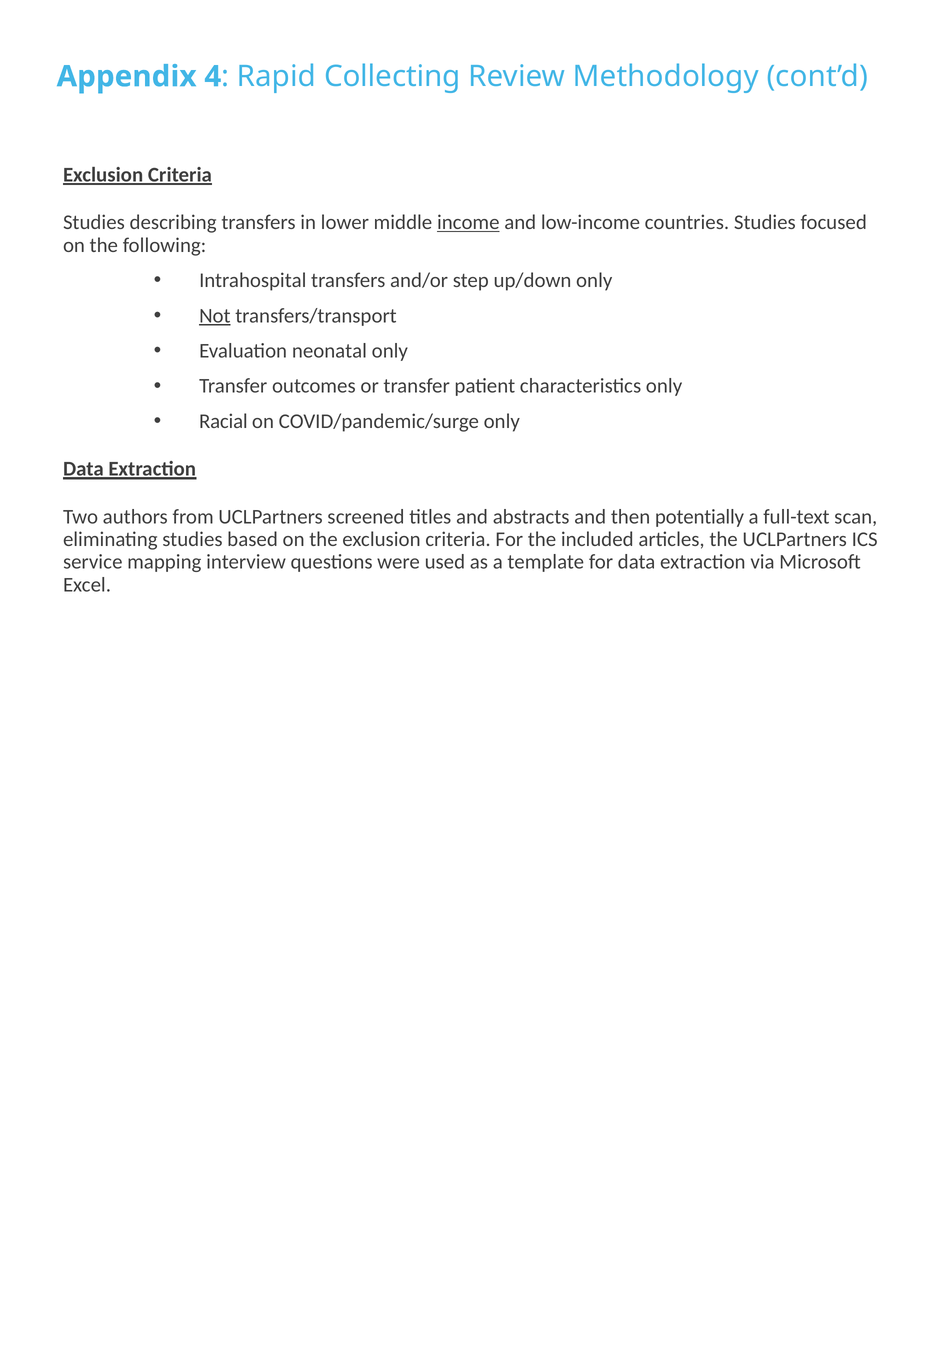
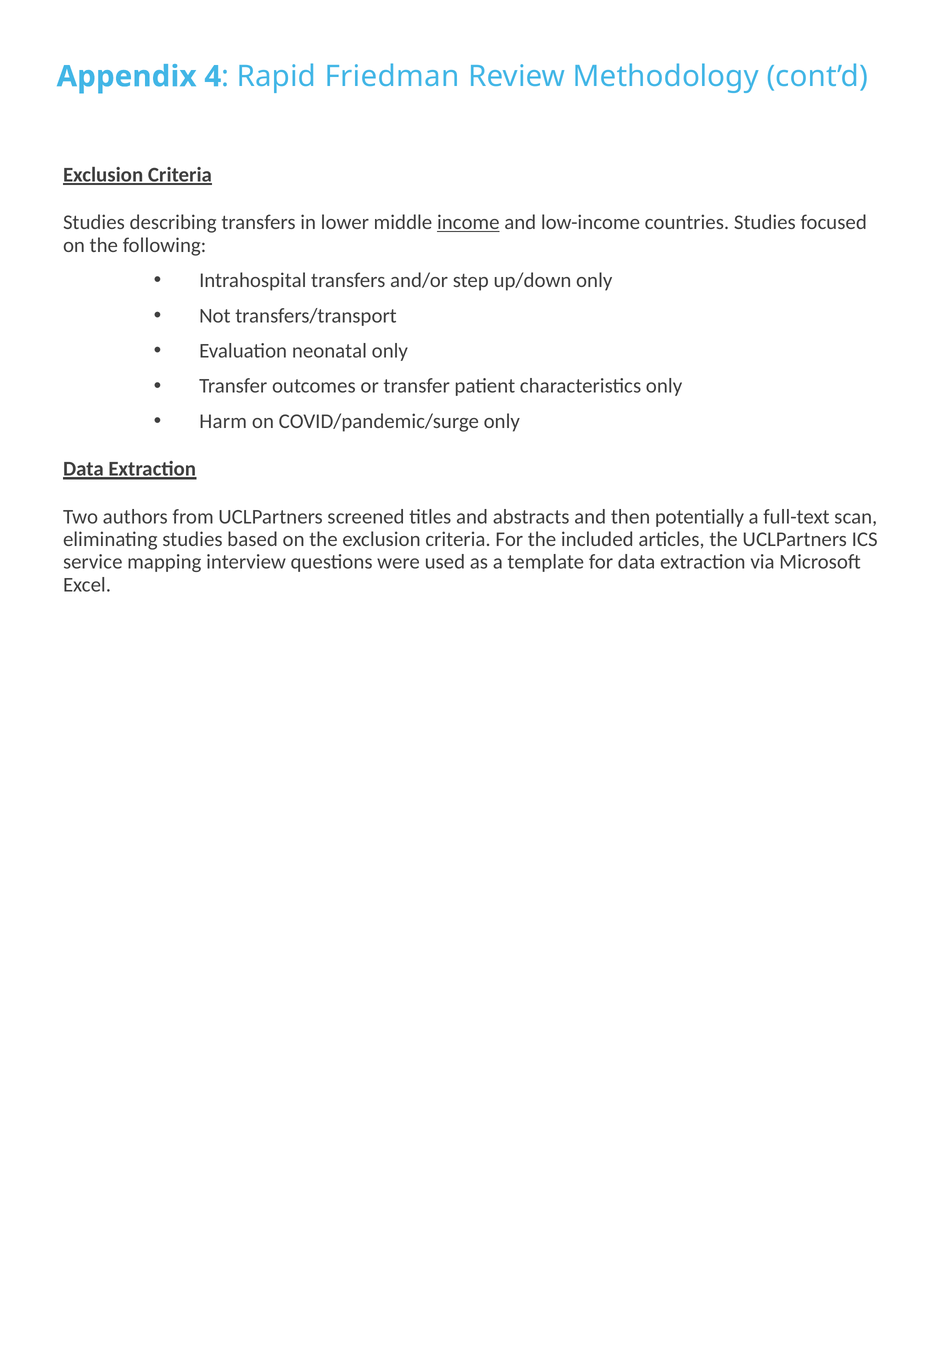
Collecting: Collecting -> Friedman (392, 76)
Not underline: present -> none (215, 316)
Racial: Racial -> Harm (223, 421)
